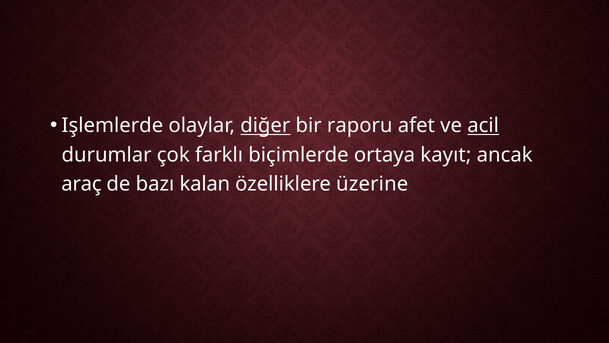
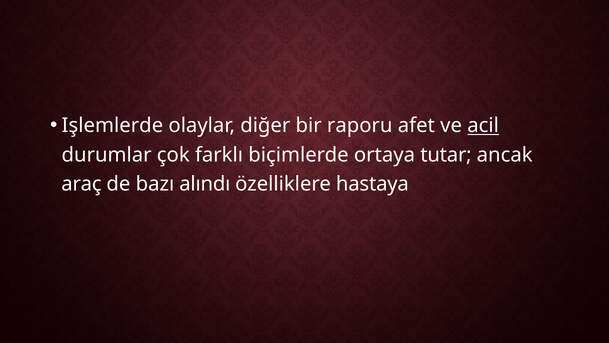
diğer underline: present -> none (265, 125)
kayıt: kayıt -> tutar (446, 155)
kalan: kalan -> alındı (205, 184)
üzerine: üzerine -> hastaya (372, 184)
